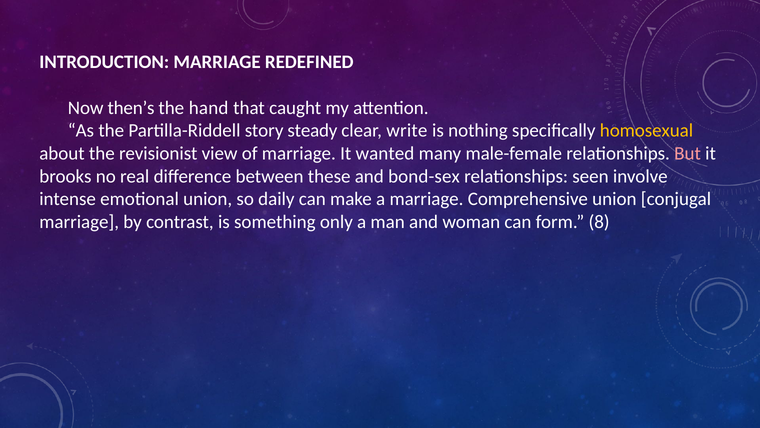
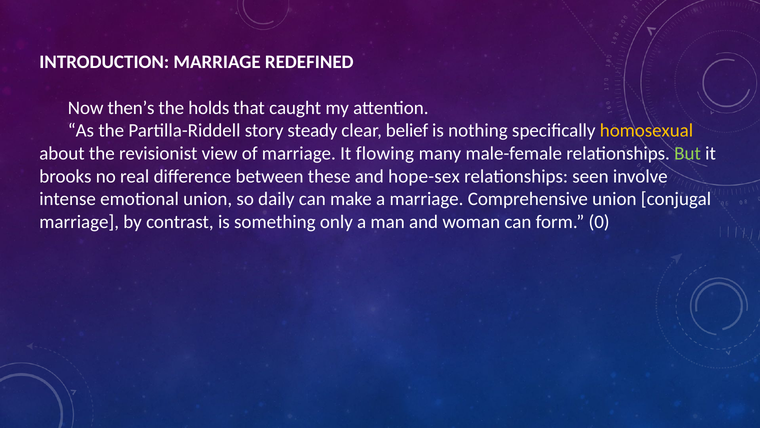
hand: hand -> holds (209, 108)
write: write -> belief (407, 130)
wanted: wanted -> flowing (385, 153)
But colour: pink -> light green (688, 153)
bond-sex: bond-sex -> hope-sex (424, 176)
8: 8 -> 0 (599, 222)
